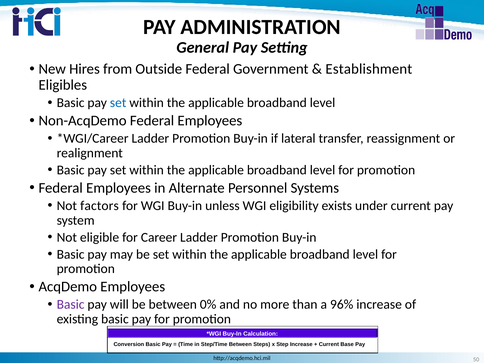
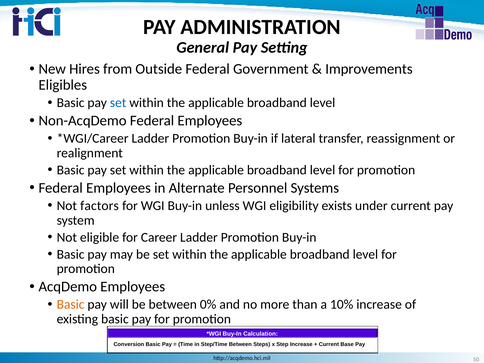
Establishment: Establishment -> Improvements (369, 69)
Basic colour: purple -> orange (71, 305)
96%: 96% -> 10% (342, 305)
